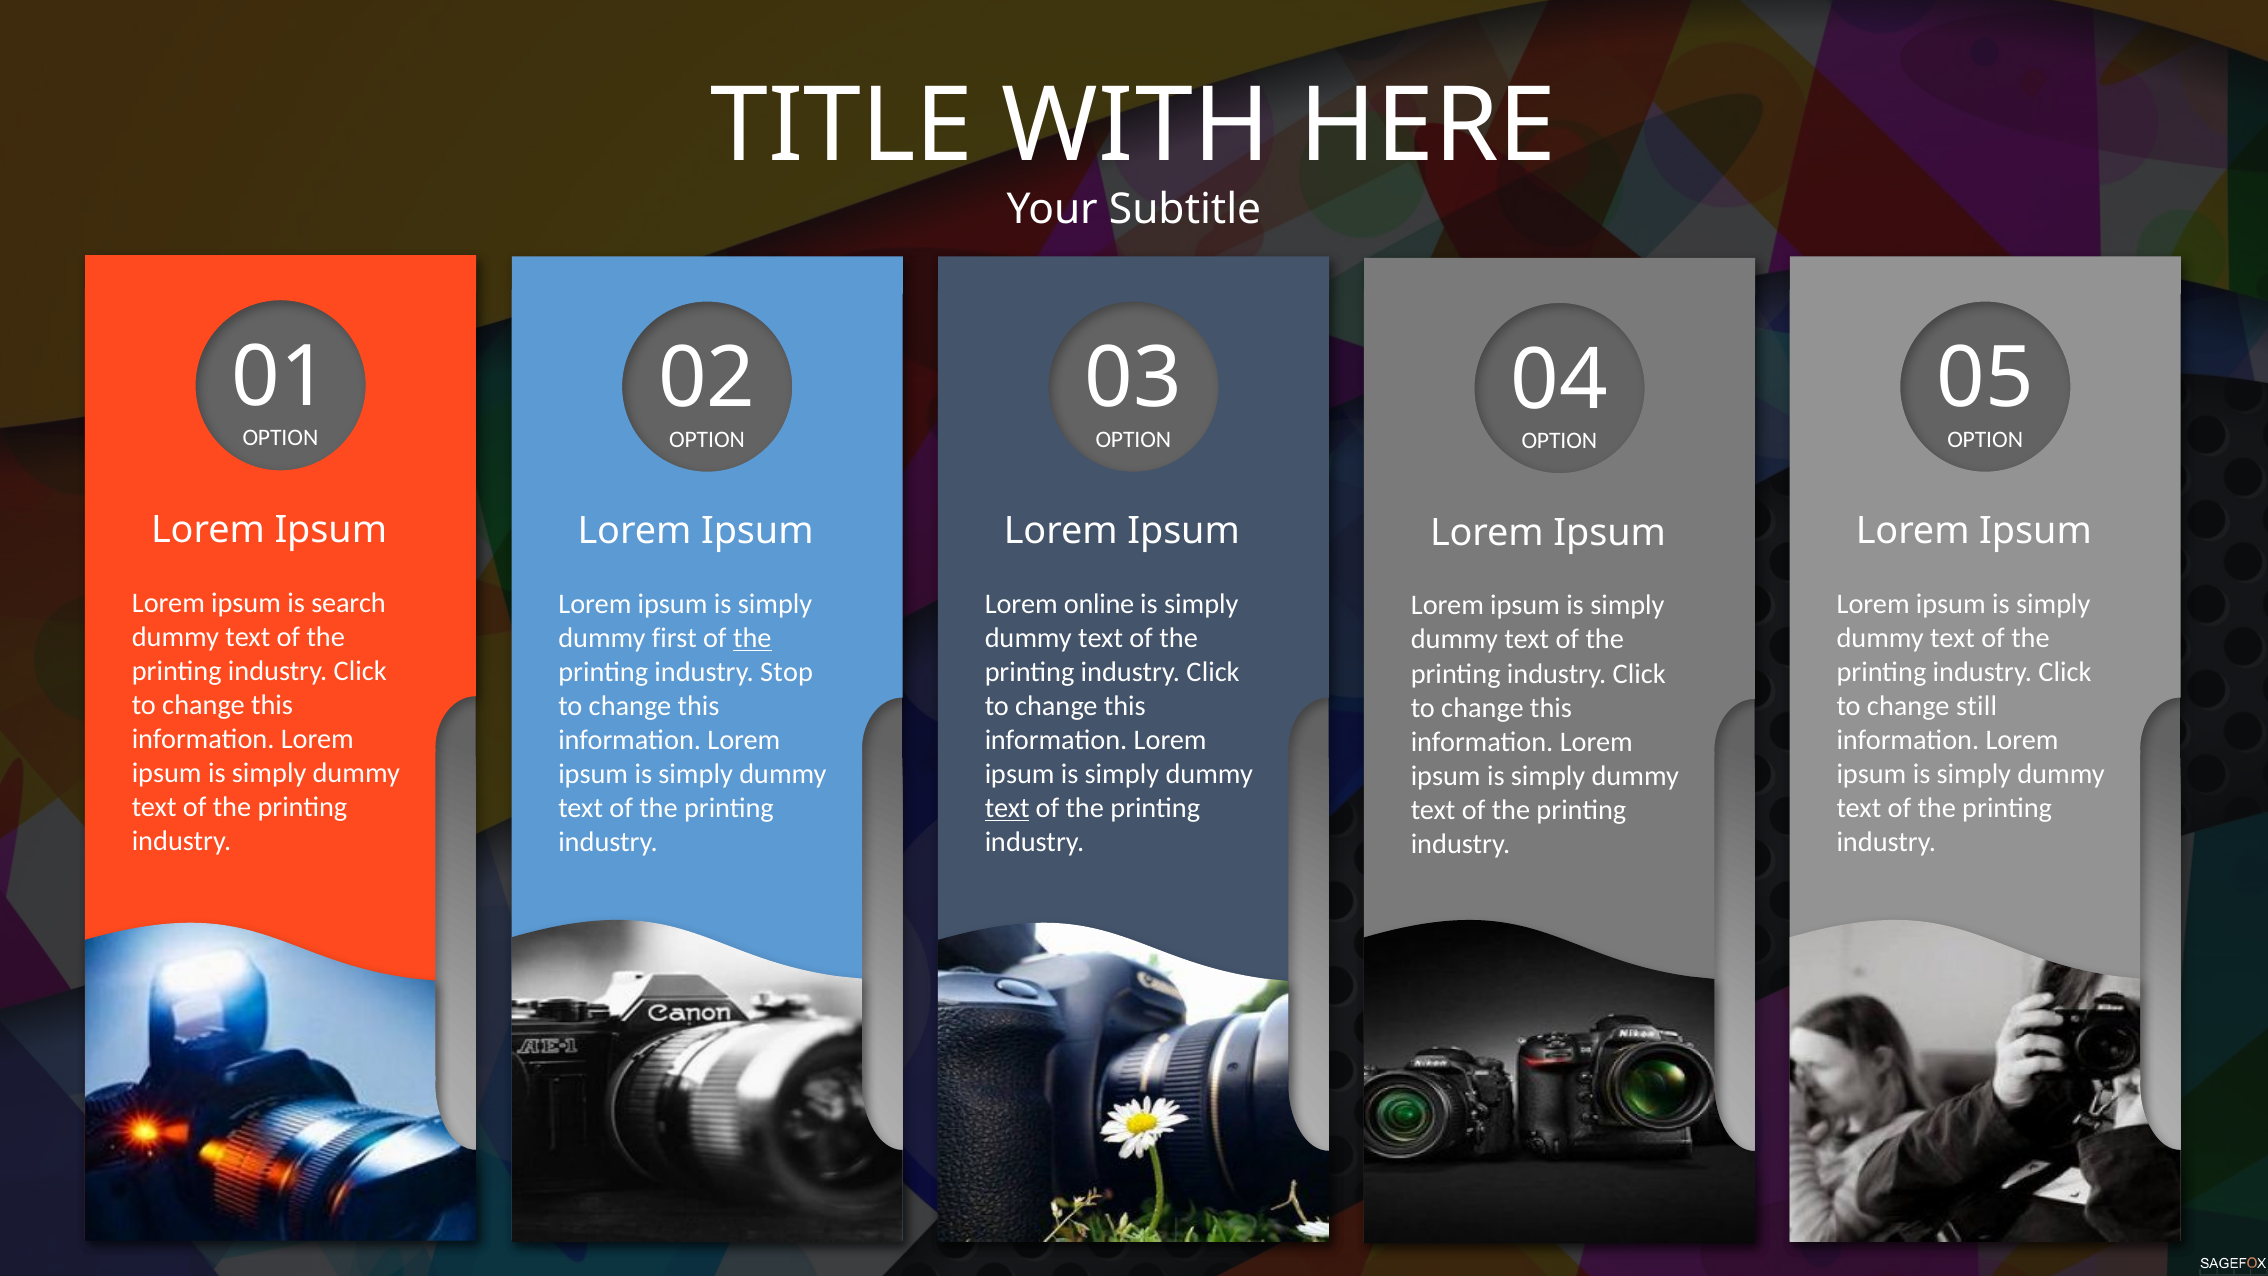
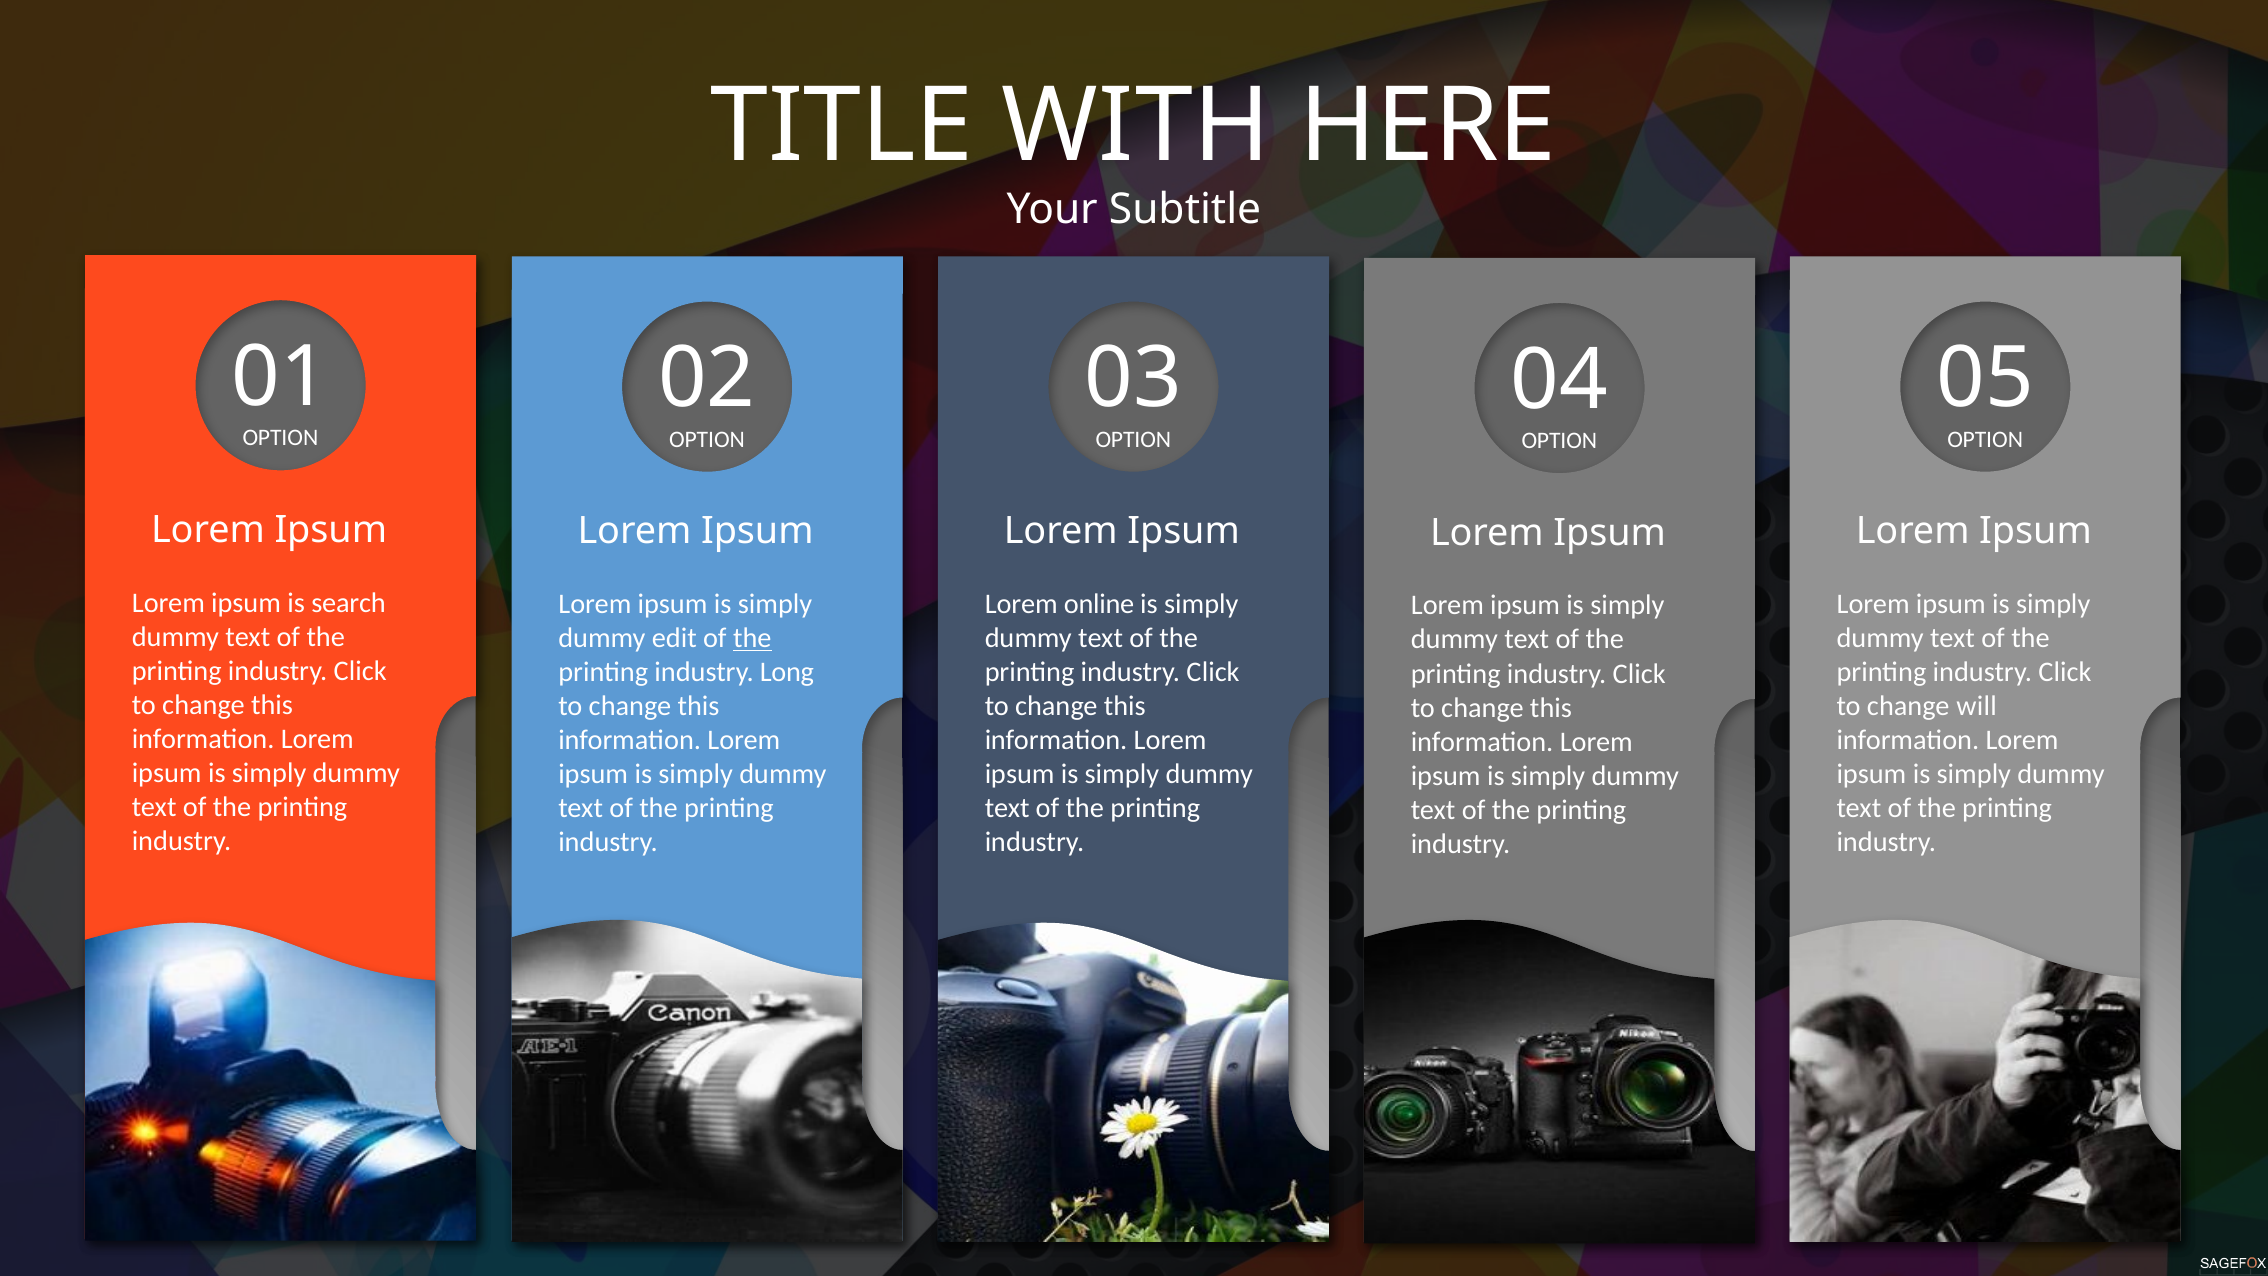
first: first -> edit (674, 638)
Stop: Stop -> Long (787, 672)
still: still -> will (1977, 706)
text underline: present -> none (1007, 808)
